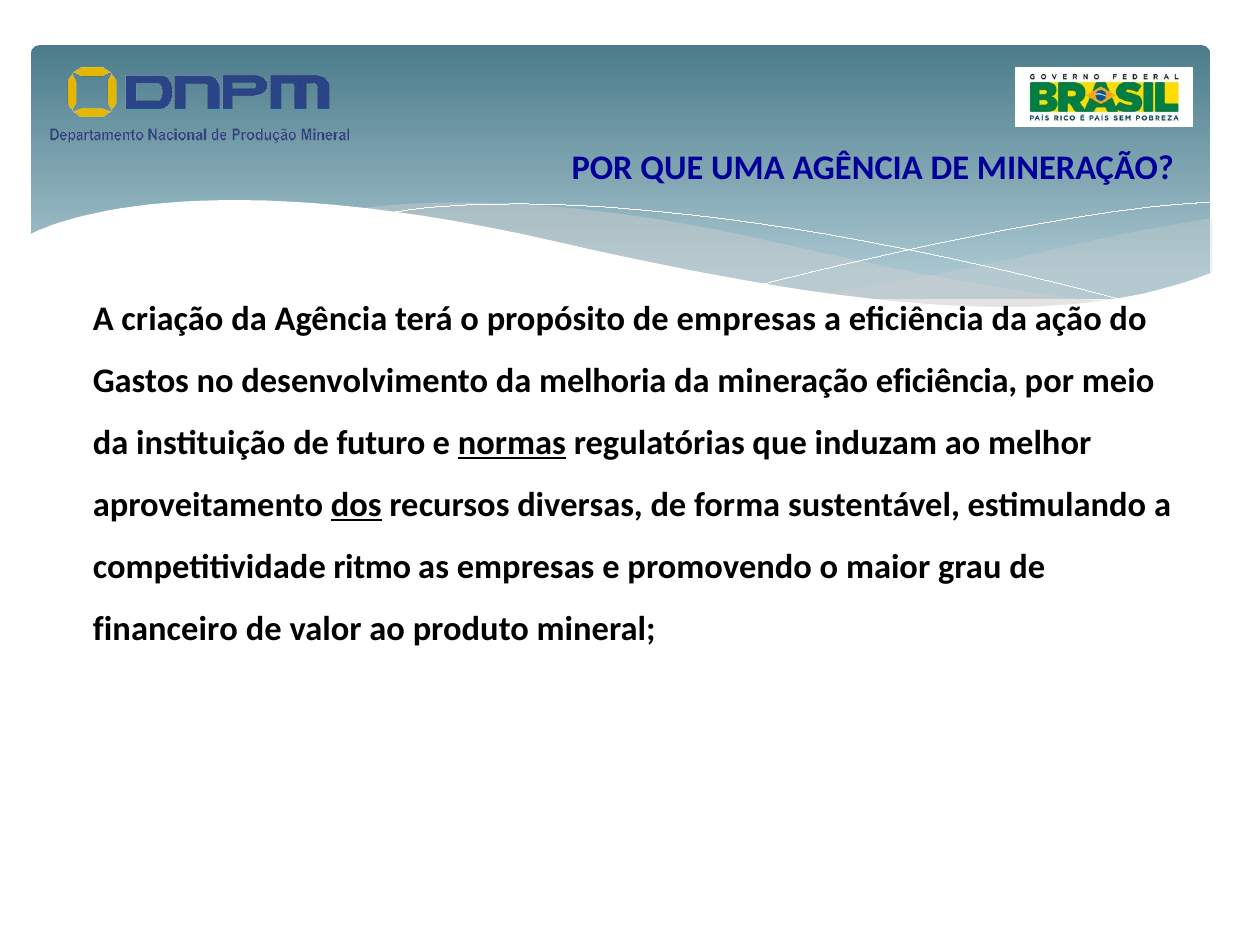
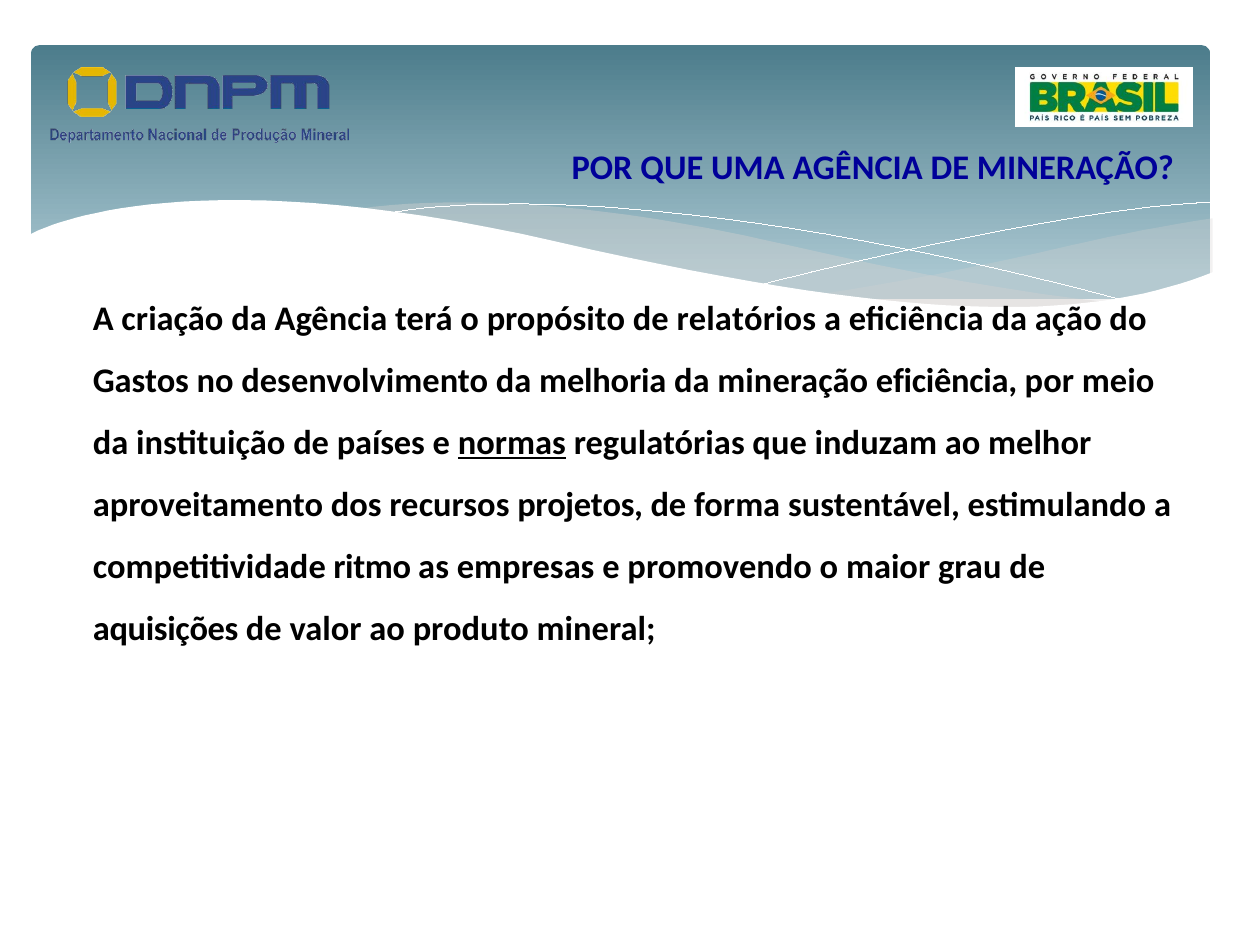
de empresas: empresas -> relatórios (746, 319)
futuro: futuro -> países (381, 443)
dos underline: present -> none (356, 505)
diversas: diversas -> projetos (580, 505)
financeiro: financeiro -> aquisições (166, 629)
